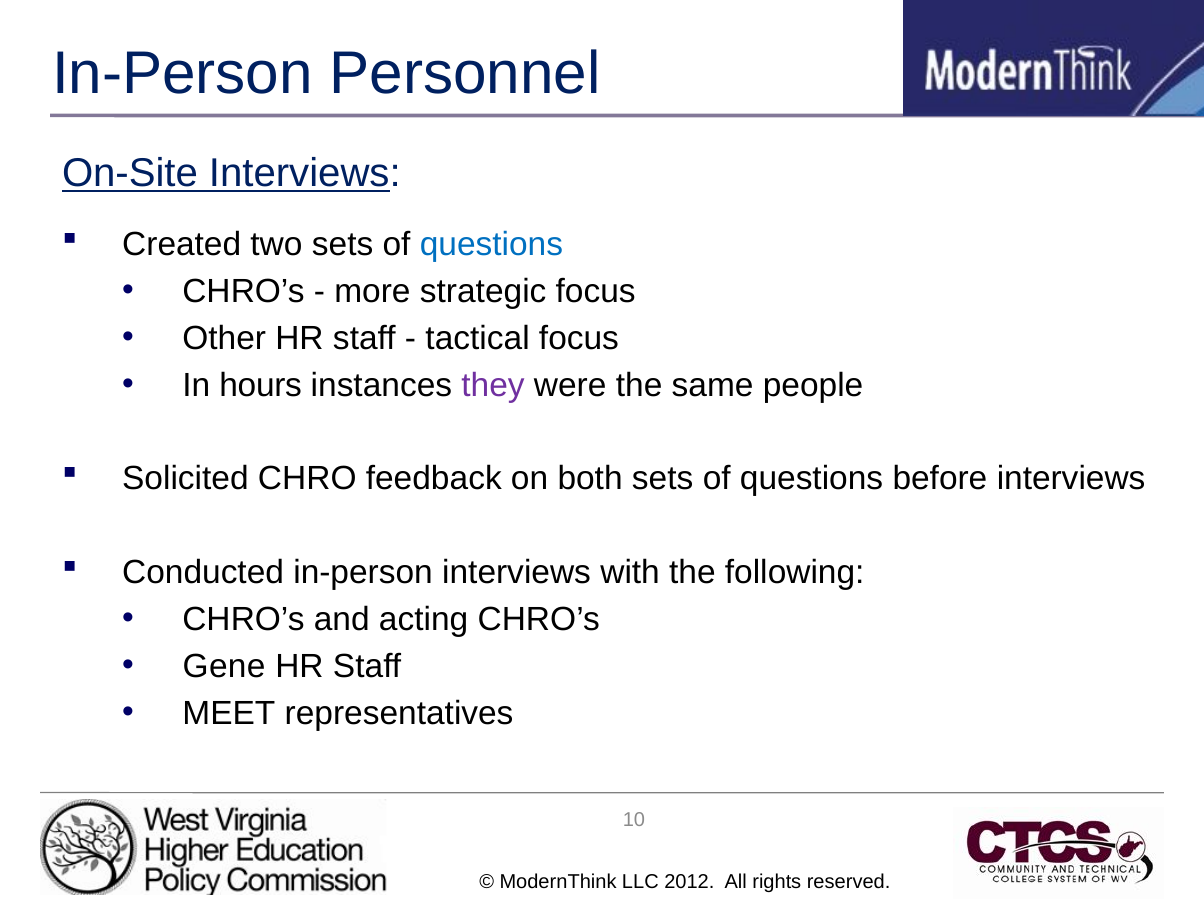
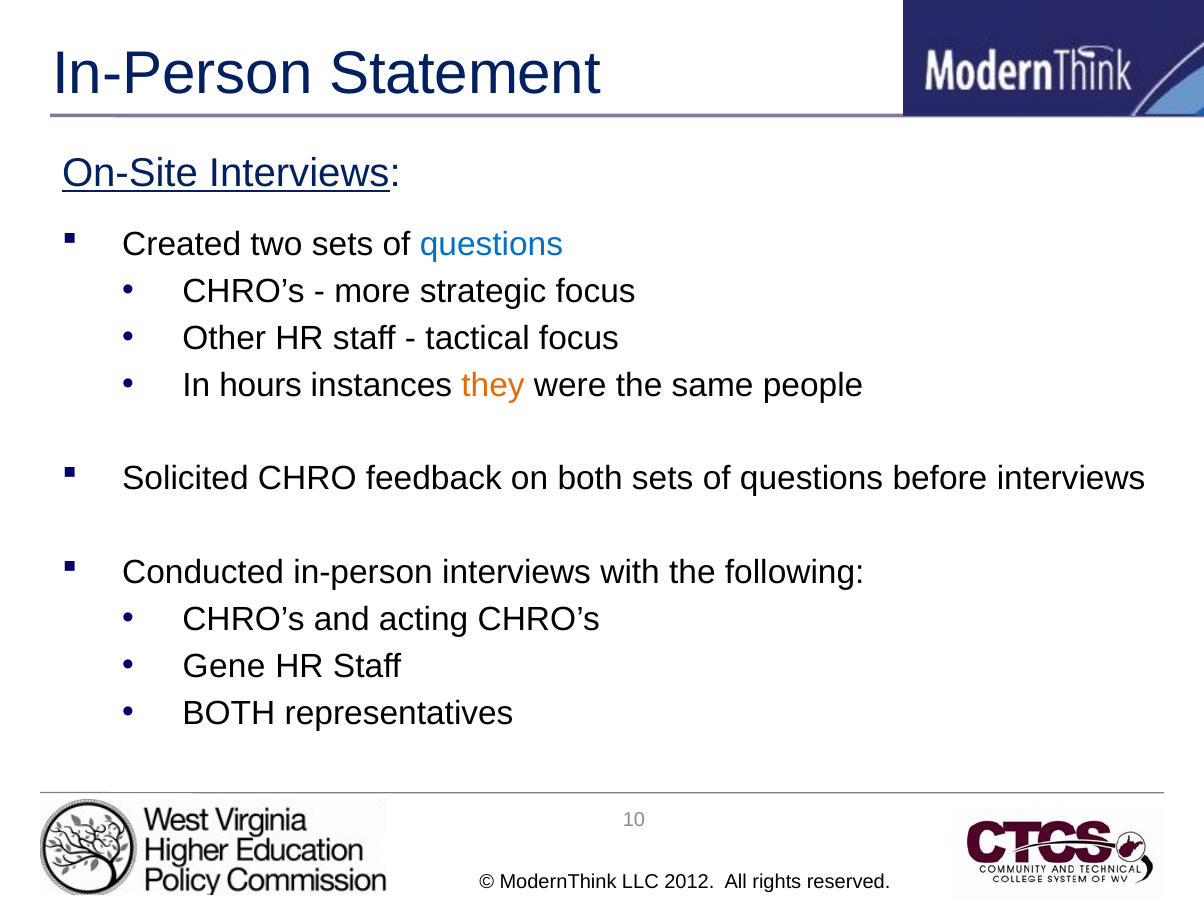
Personnel: Personnel -> Statement (465, 74)
they colour: purple -> orange (493, 385)
MEET: MEET -> BOTH (229, 713)
